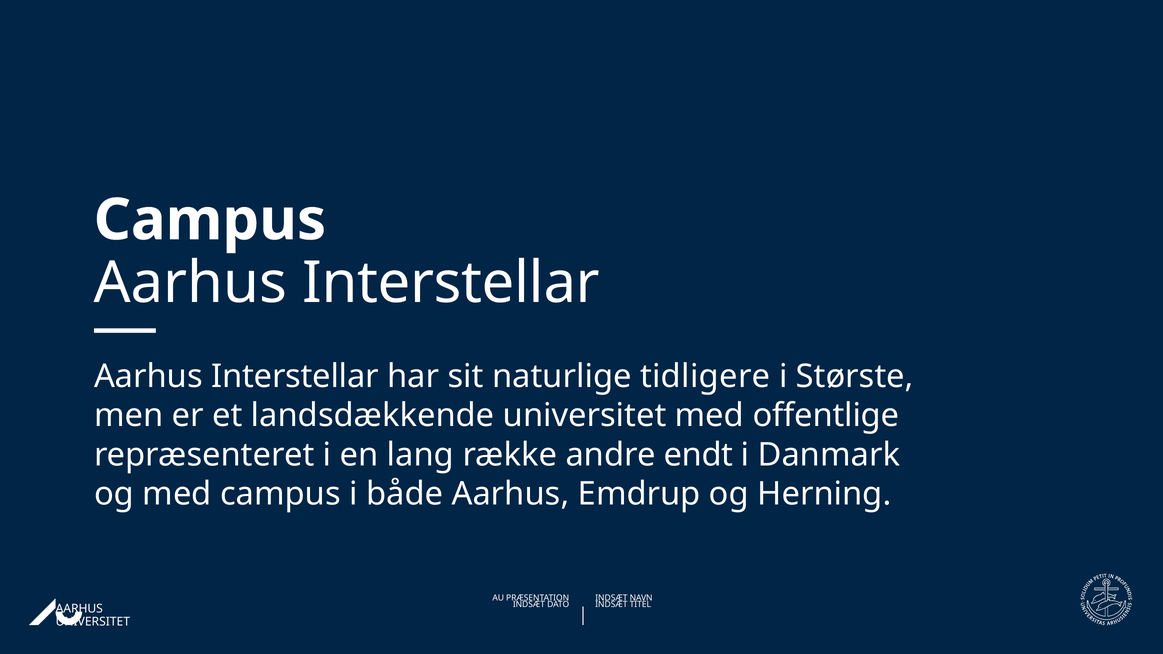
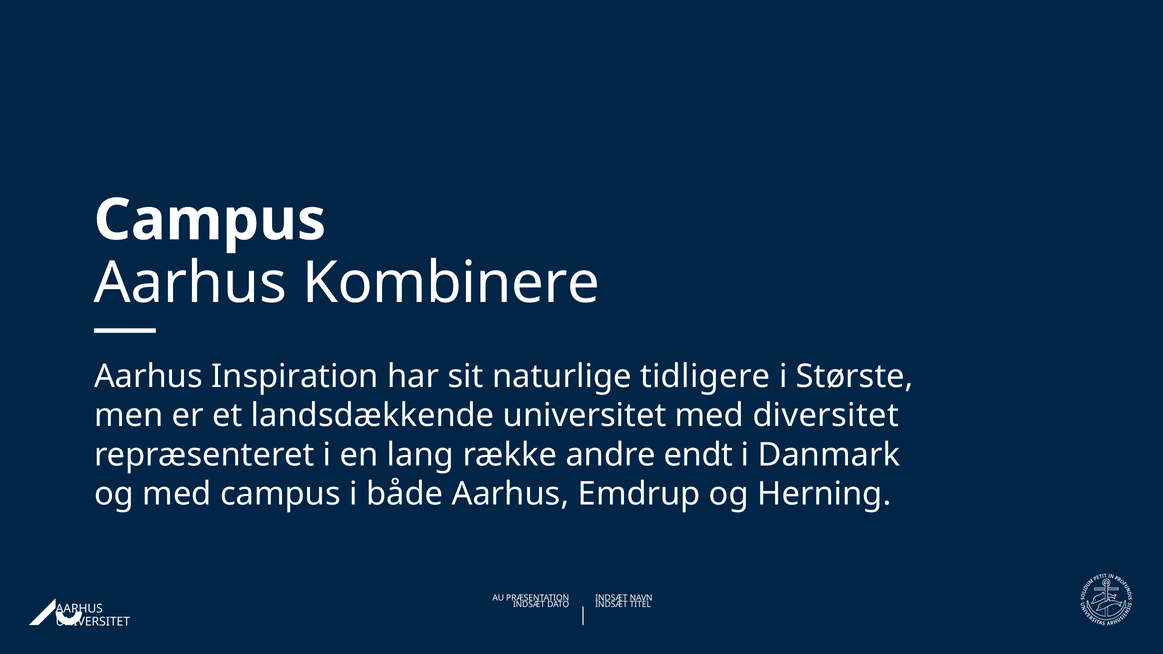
Interstellar: Interstellar -> Kombinere (451, 283)
Interstellar: Interstellar -> Inspiration (295, 376)
offentlige: offentlige -> diversitet (826, 416)
